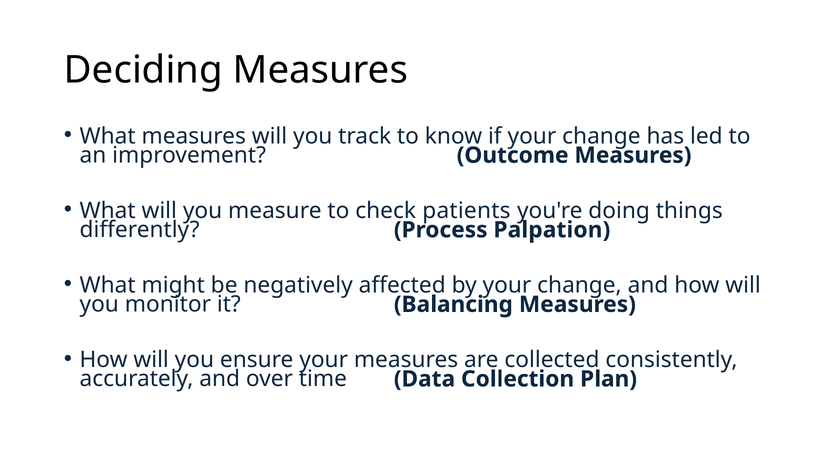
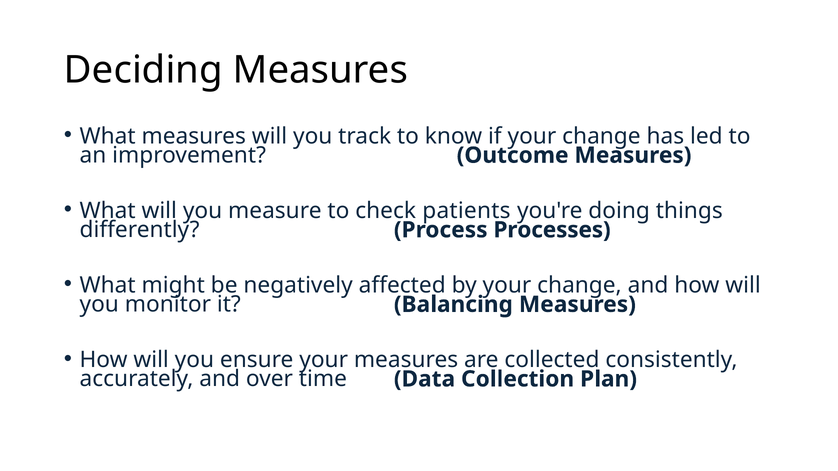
Palpation: Palpation -> Processes (552, 230)
